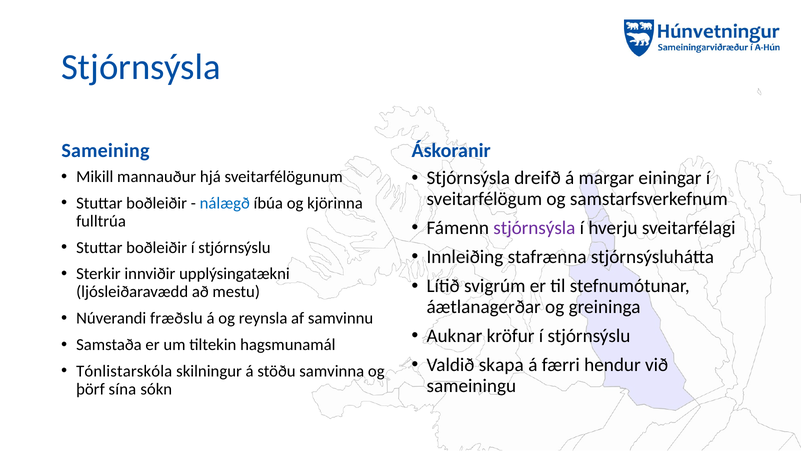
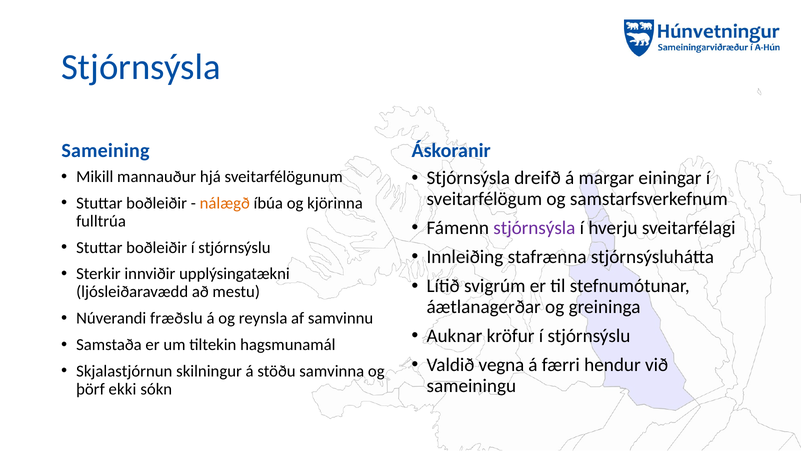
nálægð colour: blue -> orange (225, 203)
skapa: skapa -> vegna (501, 365)
Tónlistarskóla: Tónlistarskóla -> Skjalastjórnun (124, 371)
sína: sína -> ekki (122, 389)
